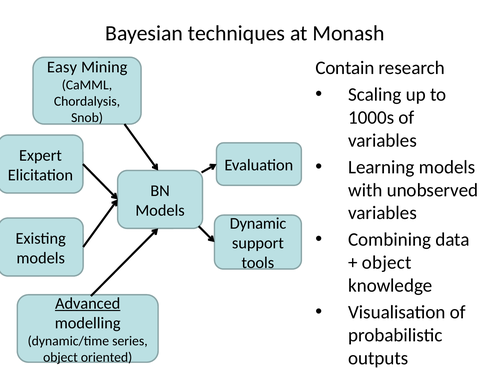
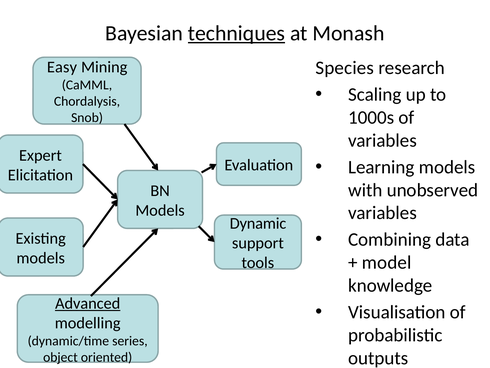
techniques underline: none -> present (236, 33)
Contain: Contain -> Species (345, 68)
object: object -> model (387, 262)
